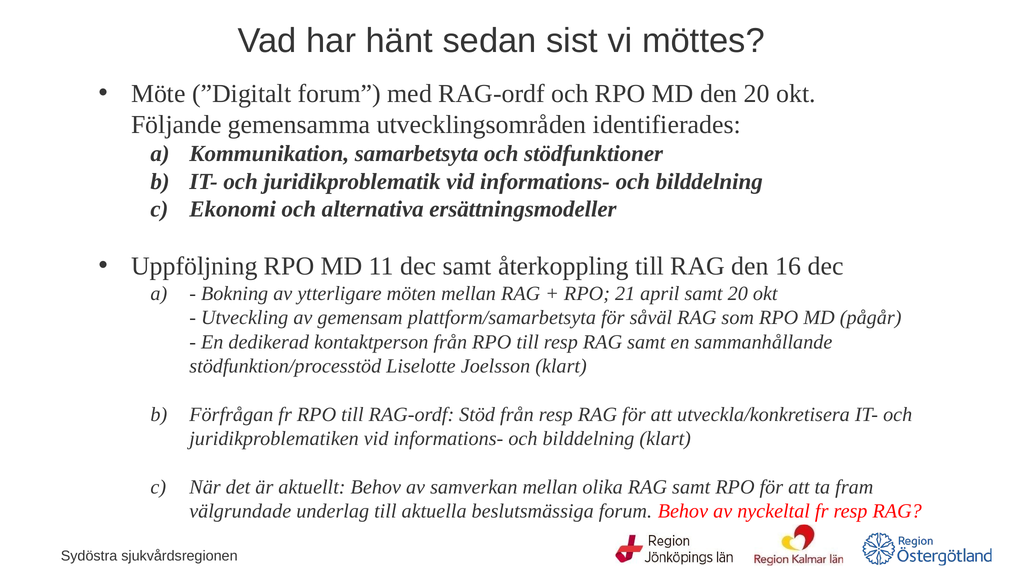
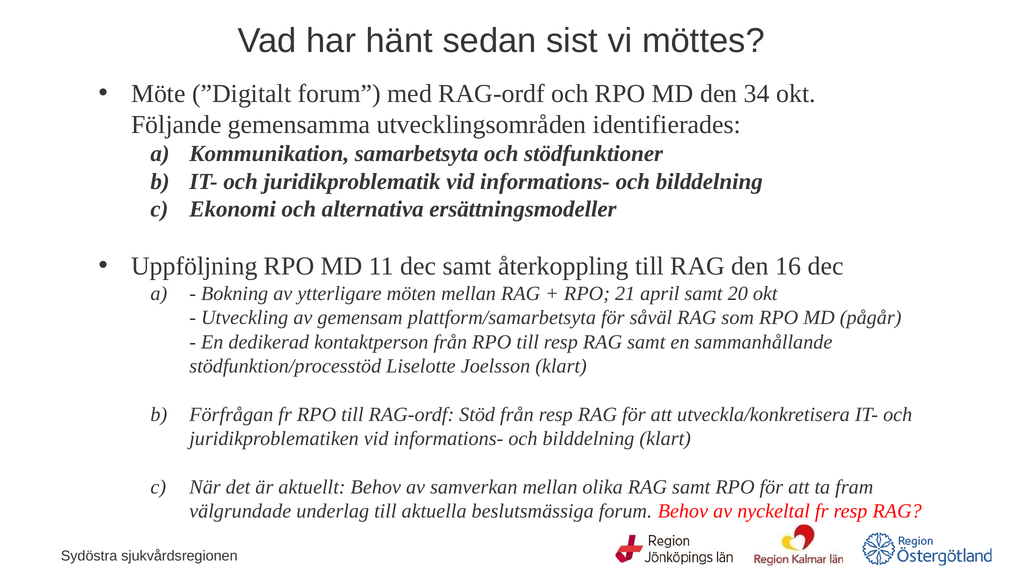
den 20: 20 -> 34 (757, 94)
